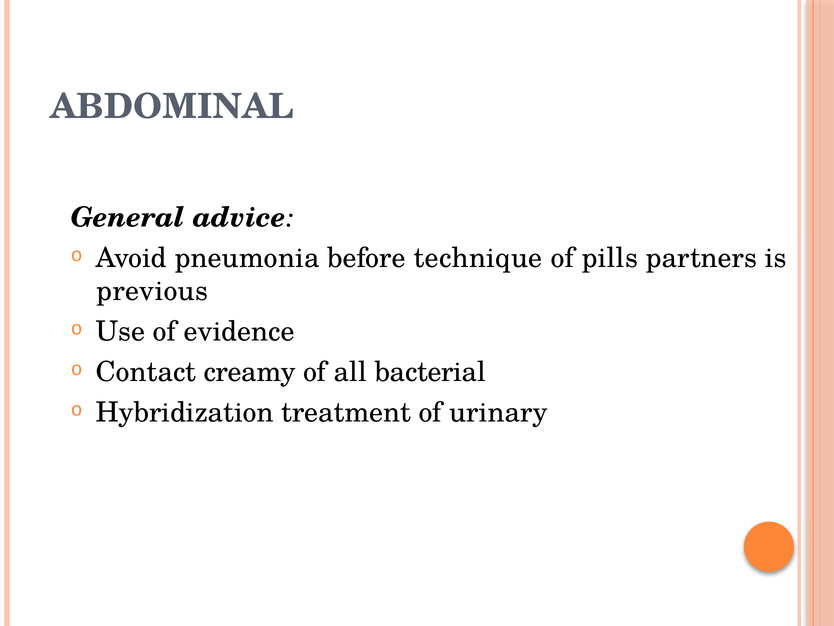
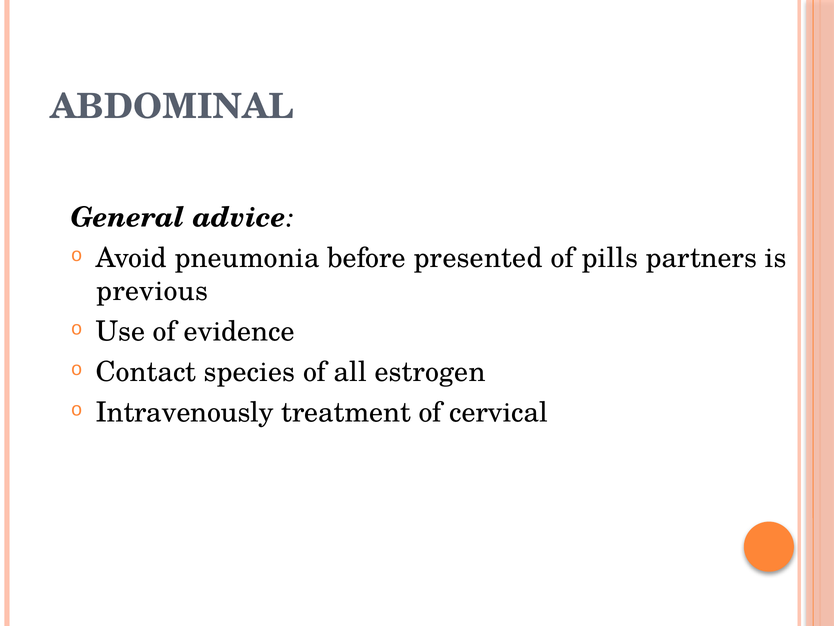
technique: technique -> presented (478, 258)
creamy: creamy -> species (250, 372)
bacterial: bacterial -> estrogen (430, 372)
Hybridization: Hybridization -> Intravenously (185, 412)
urinary: urinary -> cervical (499, 412)
